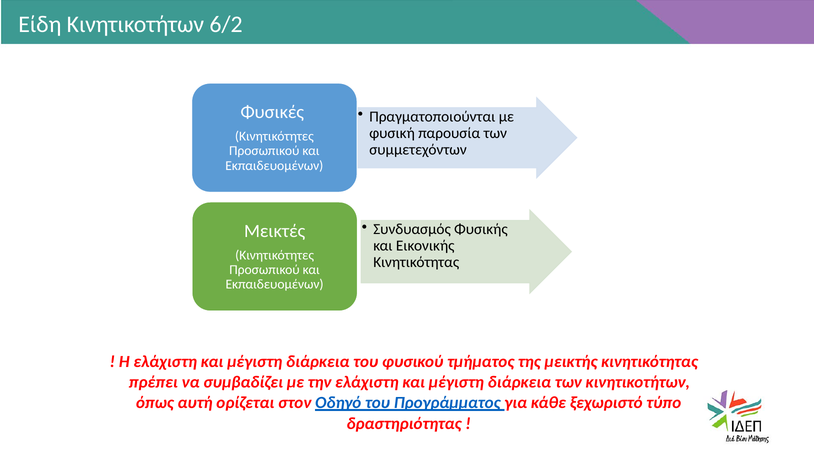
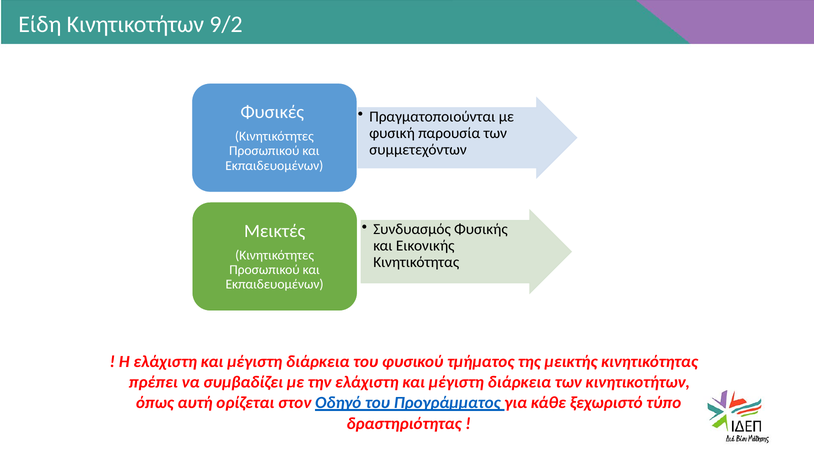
6/2: 6/2 -> 9/2 (226, 24)
